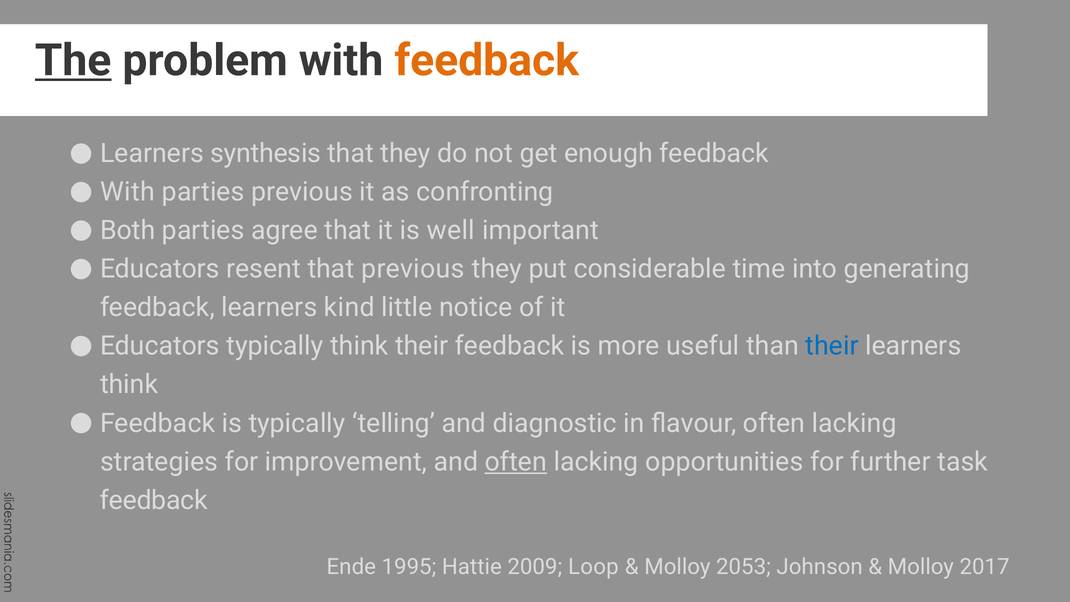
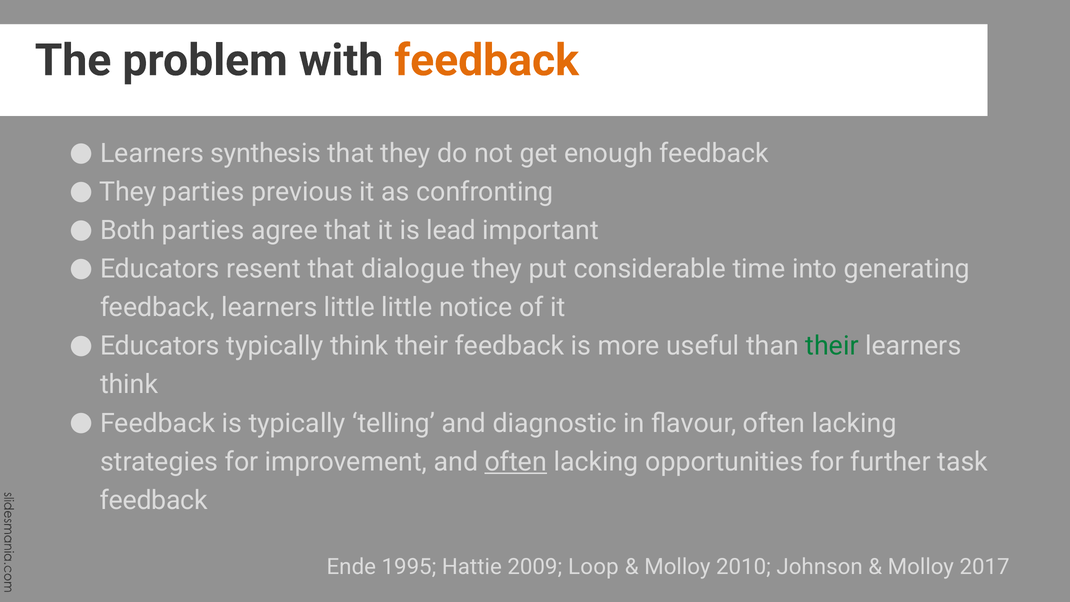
The underline: present -> none (73, 60)
With: With -> They (128, 192)
well: well -> lead (451, 231)
that previous: previous -> dialogue (413, 269)
learners kind: kind -> little (349, 308)
their colour: blue -> green (832, 346)
2053: 2053 -> 2010 (743, 567)
